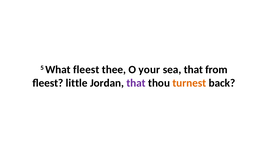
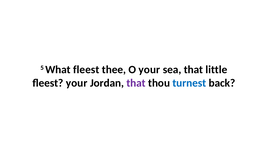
from: from -> little (216, 69)
fleest little: little -> your (77, 83)
turnest colour: orange -> blue (189, 83)
